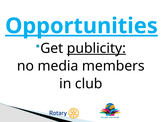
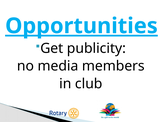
publicity underline: present -> none (96, 48)
